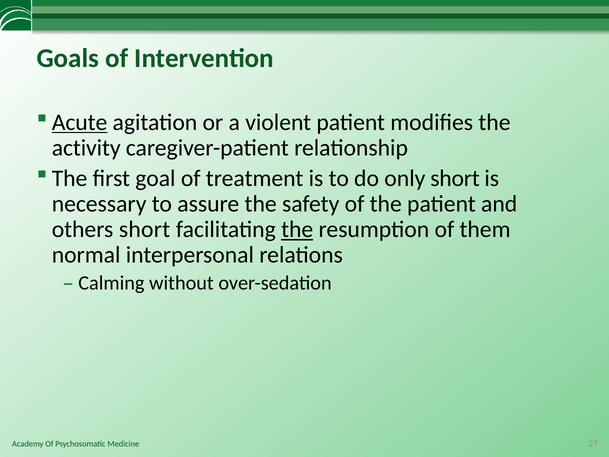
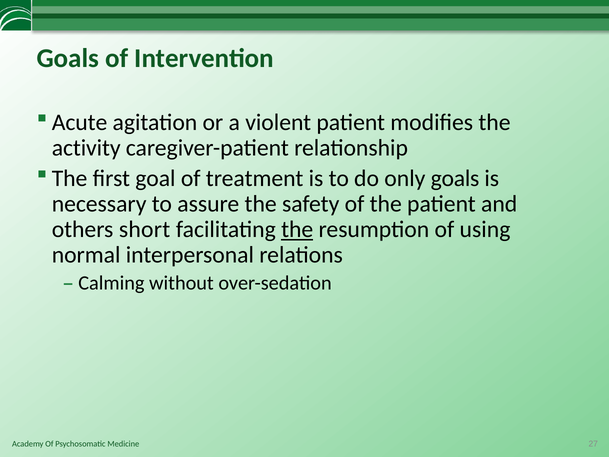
Acute underline: present -> none (80, 122)
only short: short -> goals (455, 178)
them: them -> using (485, 229)
